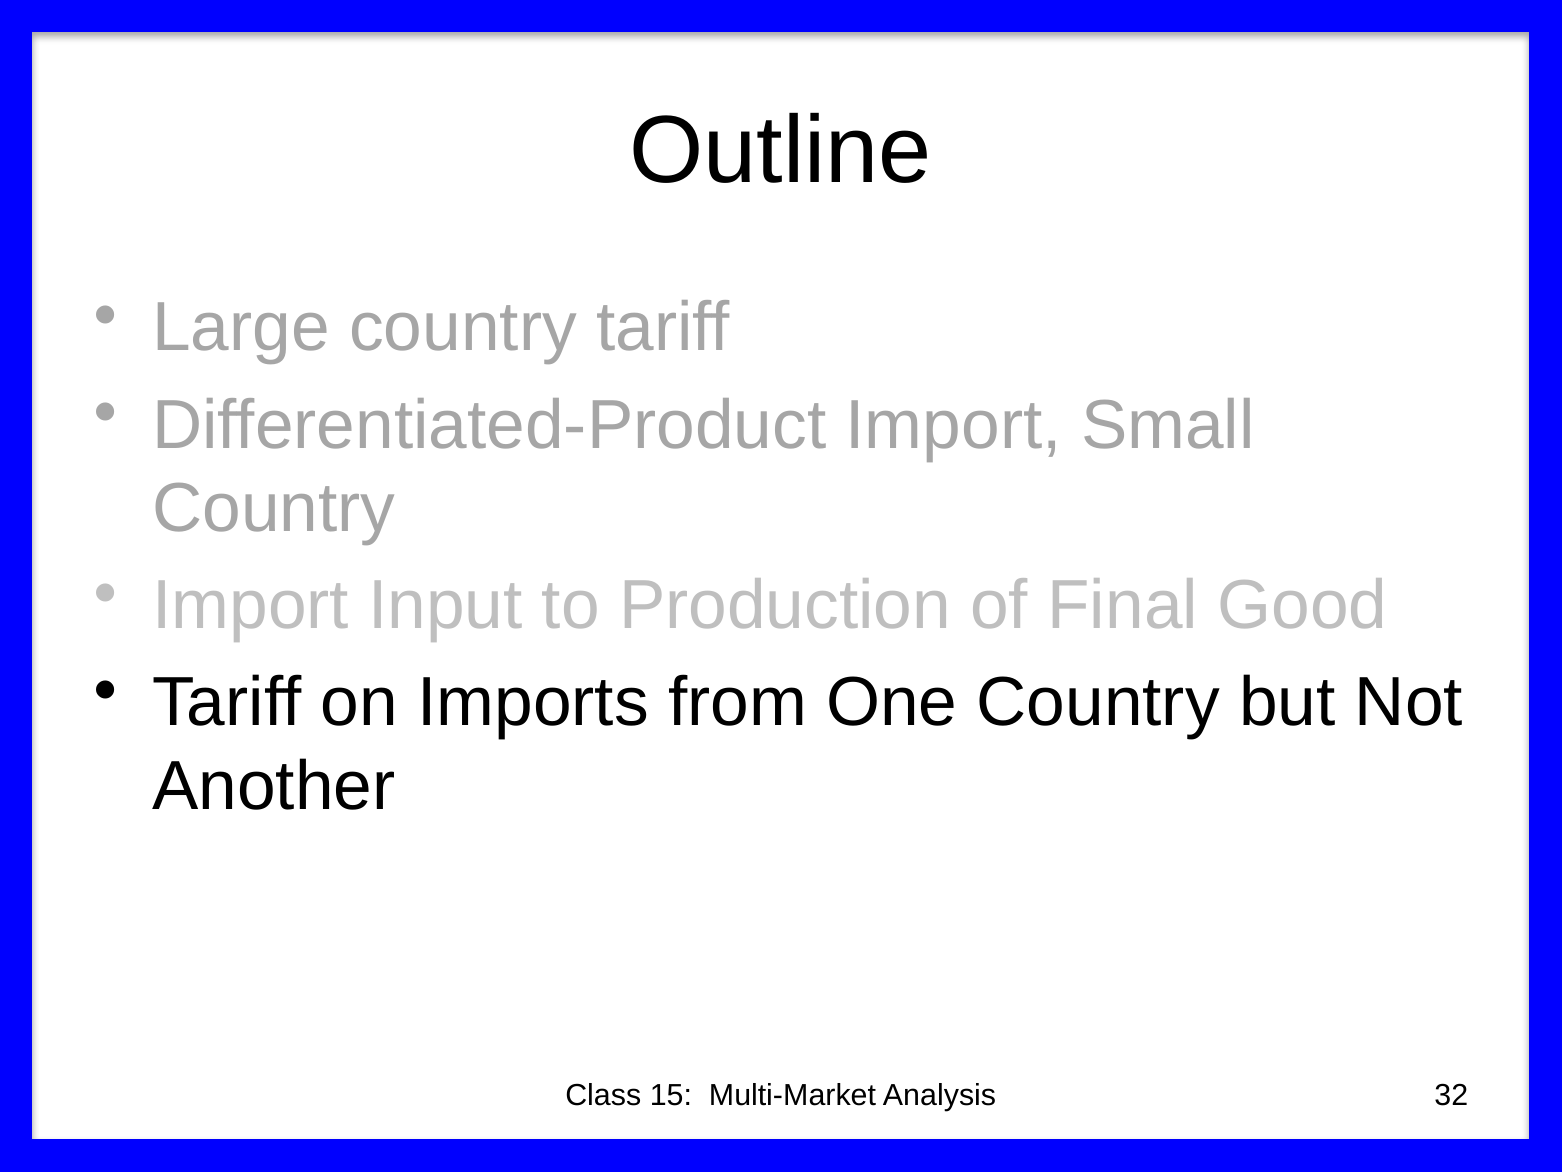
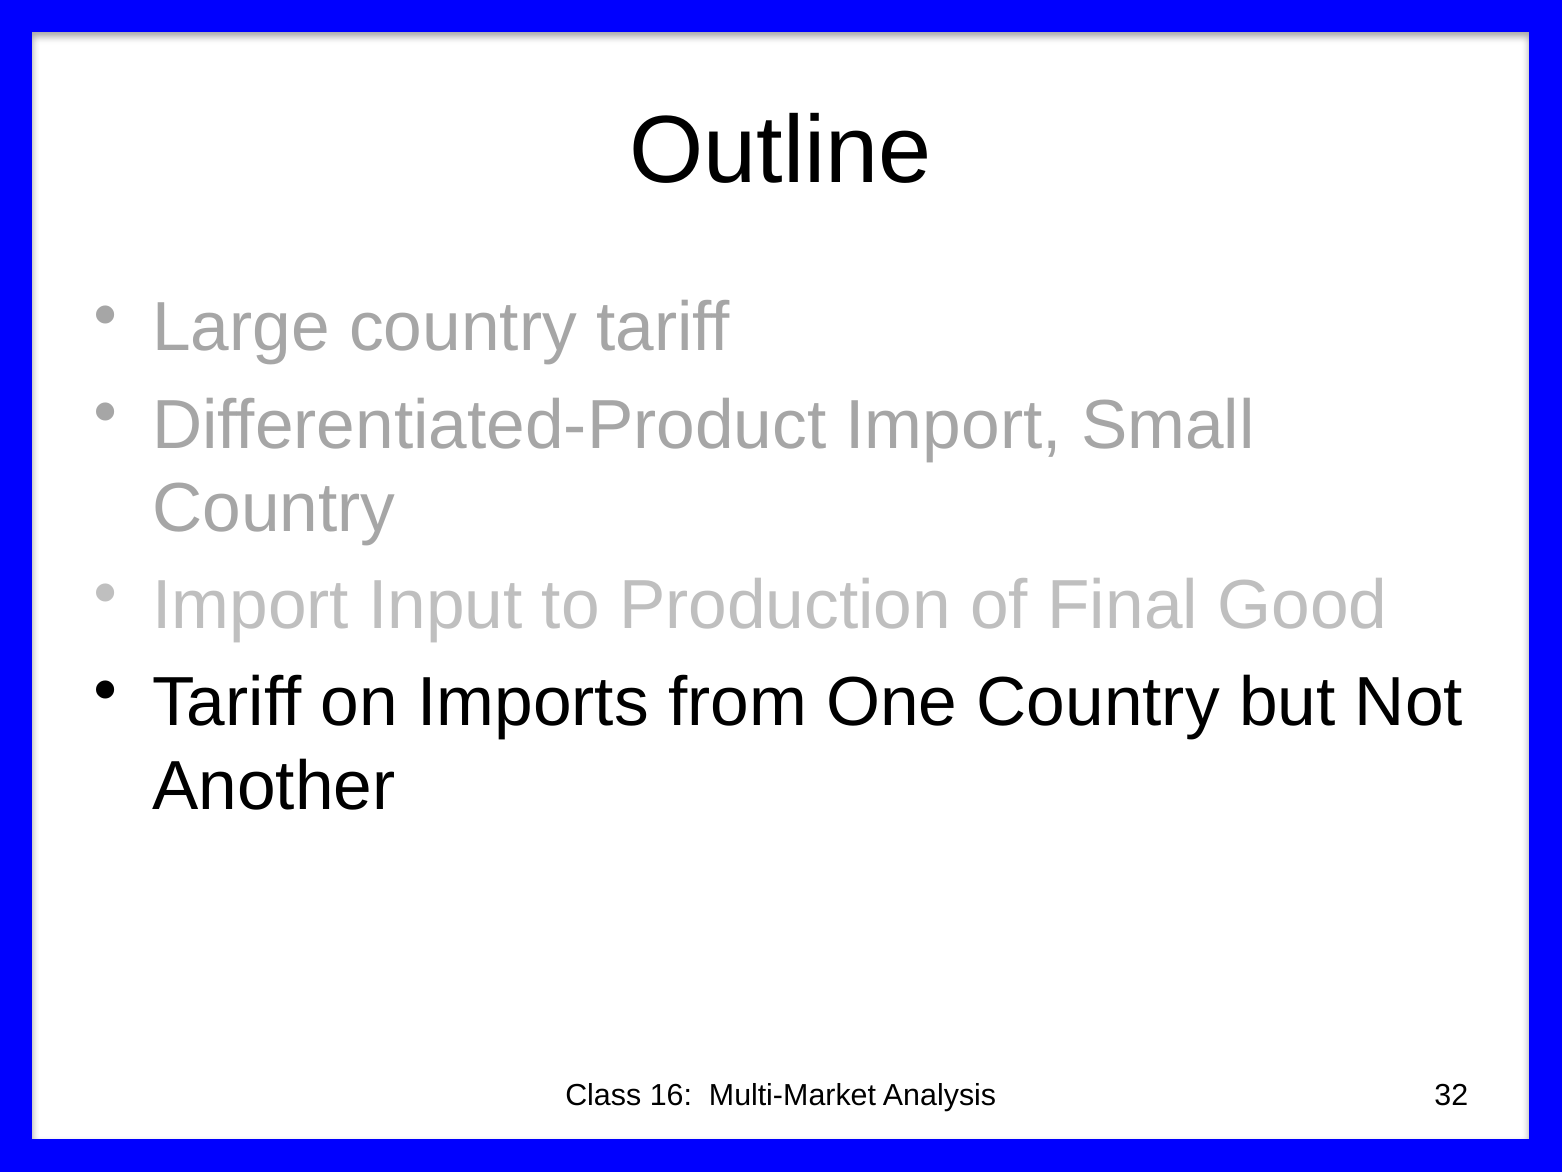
15: 15 -> 16 (671, 1095)
